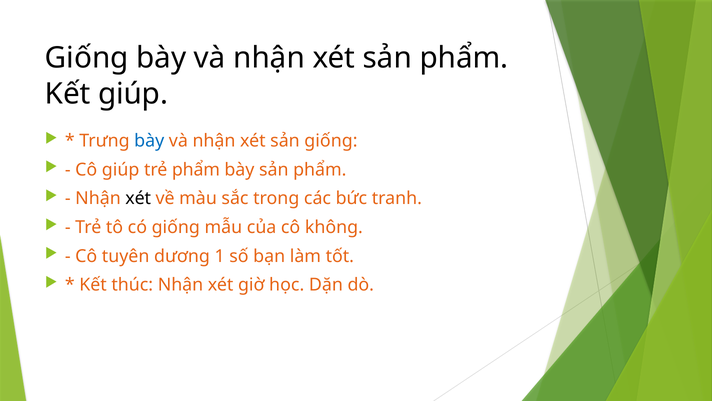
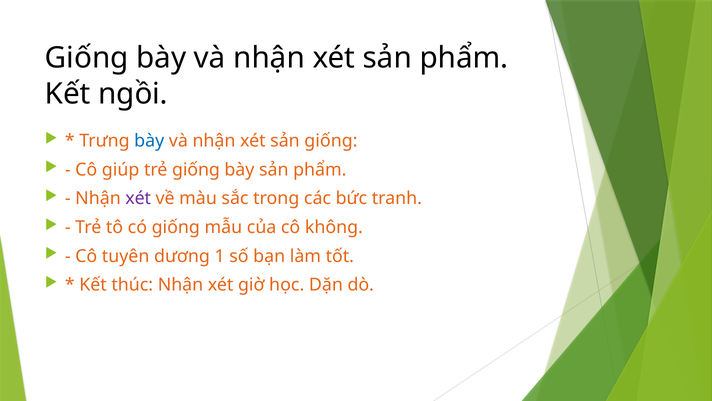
Kết giúp: giúp -> ngồi (133, 94)
trẻ phẩm: phẩm -> giống (196, 170)
xét colour: black -> purple (138, 198)
